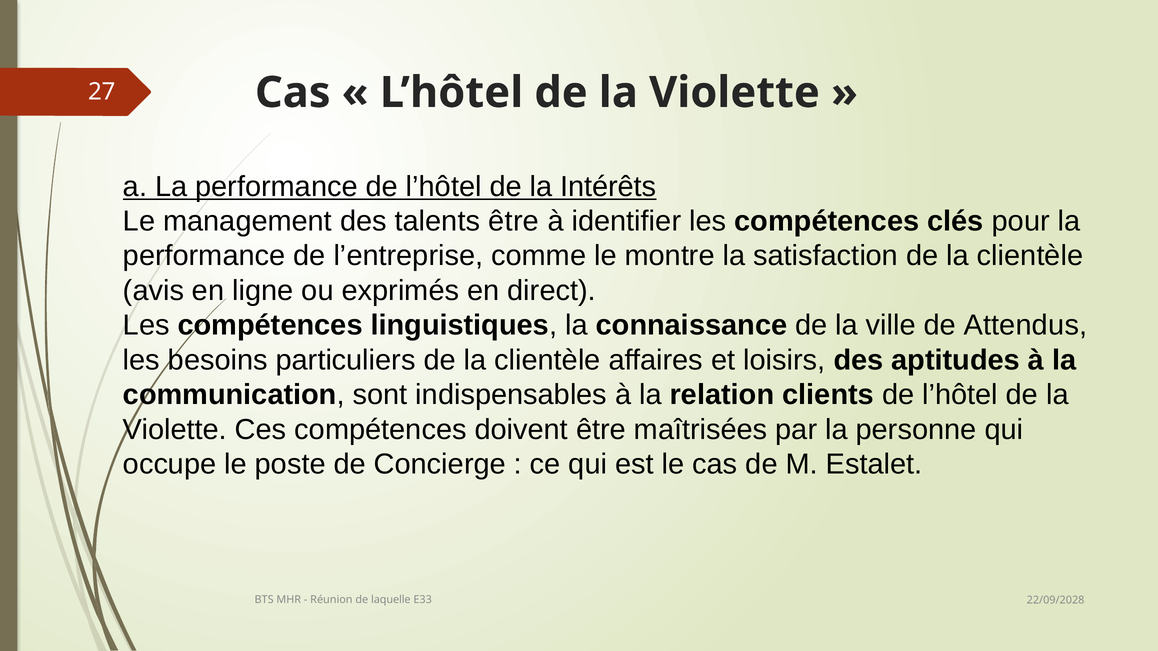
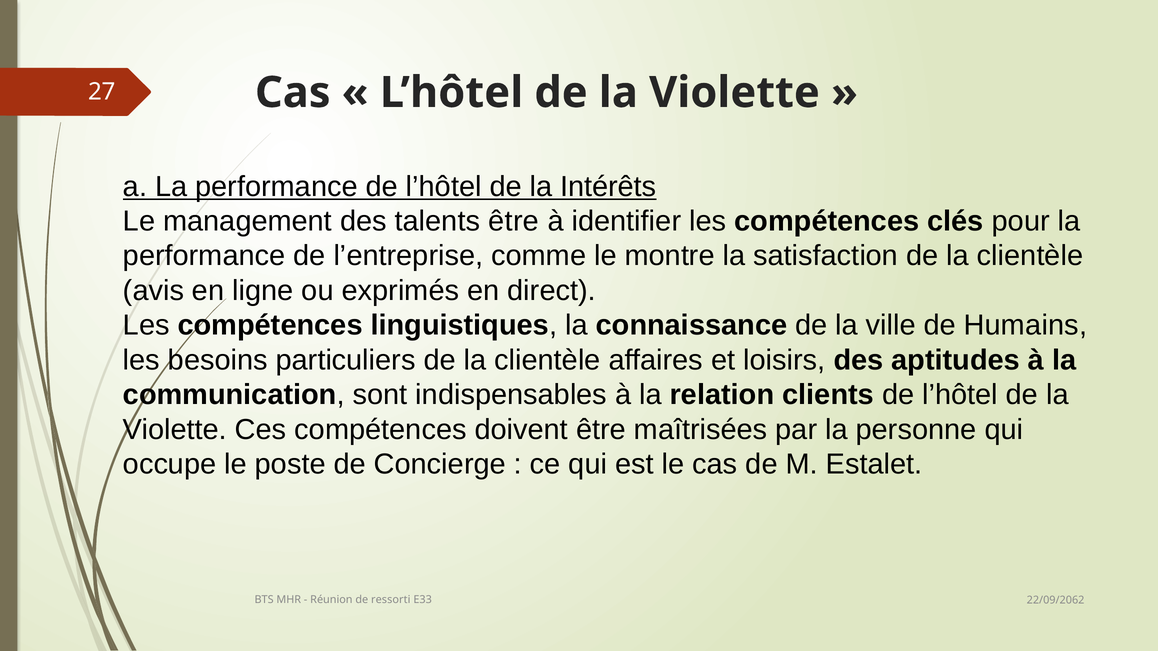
Attendus: Attendus -> Humains (1025, 326)
laquelle: laquelle -> ressorti (391, 600)
22/09/2028: 22/09/2028 -> 22/09/2062 (1056, 601)
